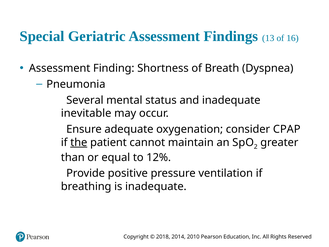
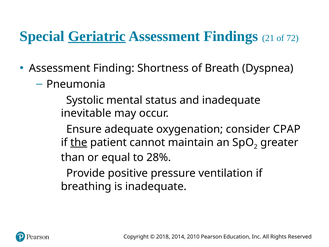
Geriatric underline: none -> present (97, 36)
13: 13 -> 21 (268, 38)
16: 16 -> 72 (293, 38)
Several: Several -> Systolic (85, 100)
12%: 12% -> 28% (159, 157)
